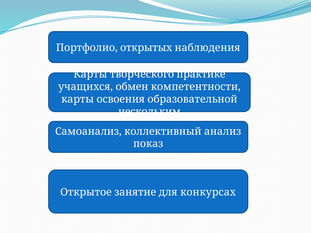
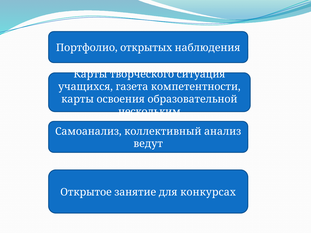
практике: практике -> ситуация (201, 74)
обмен: обмен -> газета (132, 87)
показ: показ -> ведут (148, 144)
